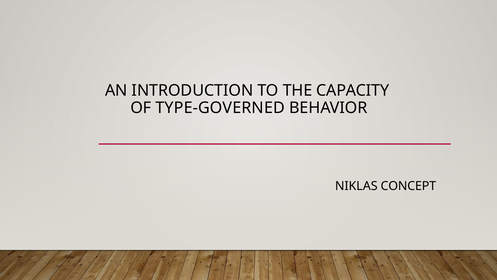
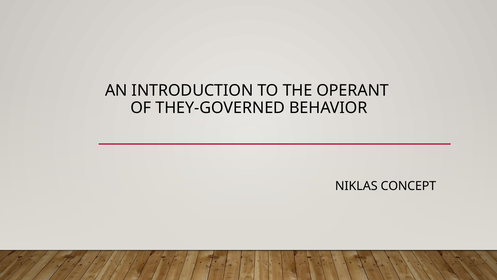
CAPACITY: CAPACITY -> OPERANT (353, 90)
TYPE-GOVERNED: TYPE-GOVERNED -> THEY-GOVERNED (220, 108)
